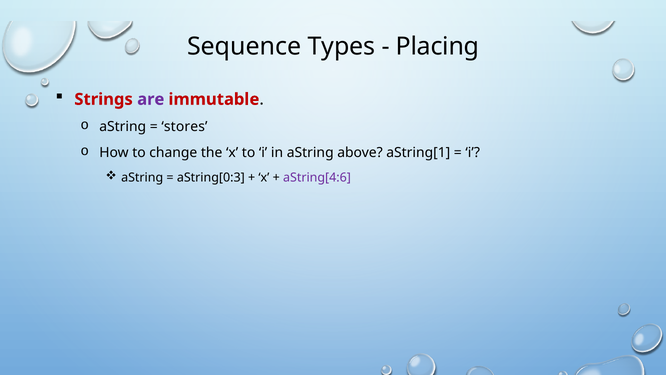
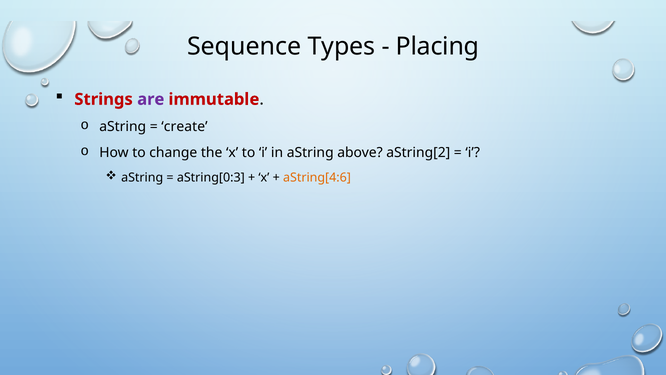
stores: stores -> create (184, 127)
aString[1: aString[1 -> aString[2 (418, 153)
aString[4:6 colour: purple -> orange (317, 178)
